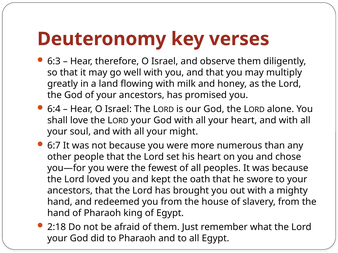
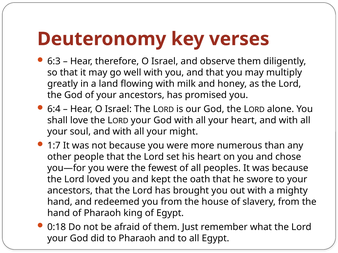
6:7: 6:7 -> 1:7 (54, 146)
2:18: 2:18 -> 0:18 (57, 227)
